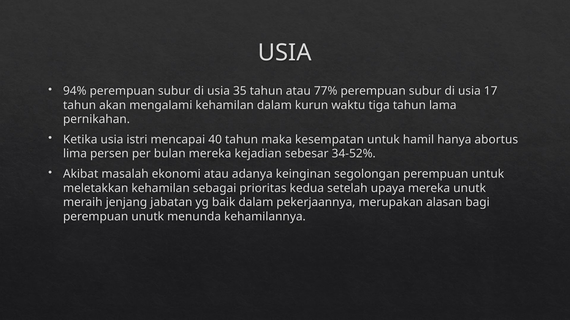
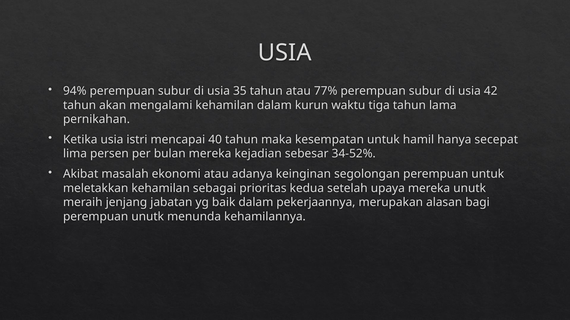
17: 17 -> 42 (491, 91)
abortus: abortus -> secepat (496, 140)
